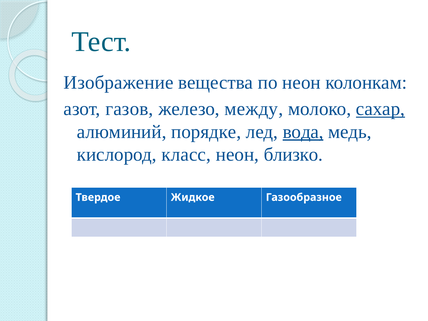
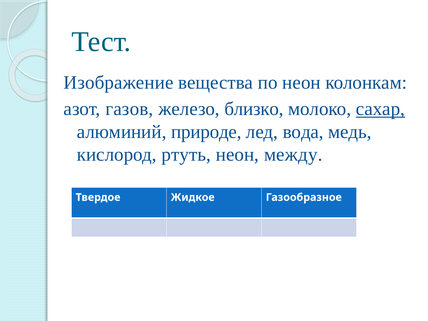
между: между -> близко (254, 109)
порядке: порядке -> природе (206, 132)
вода underline: present -> none (303, 132)
класс: класс -> ртуть (186, 155)
близко: близко -> между (293, 155)
